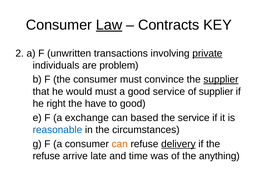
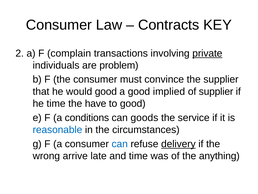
Law underline: present -> none (109, 25)
unwritten: unwritten -> complain (69, 53)
supplier underline: present -> none (221, 79)
would must: must -> good (106, 91)
good service: service -> implied (169, 91)
he right: right -> time (56, 103)
exchange: exchange -> conditions (87, 117)
based: based -> goods (144, 117)
can colour: orange -> blue (120, 144)
refuse: refuse -> wrong (46, 156)
